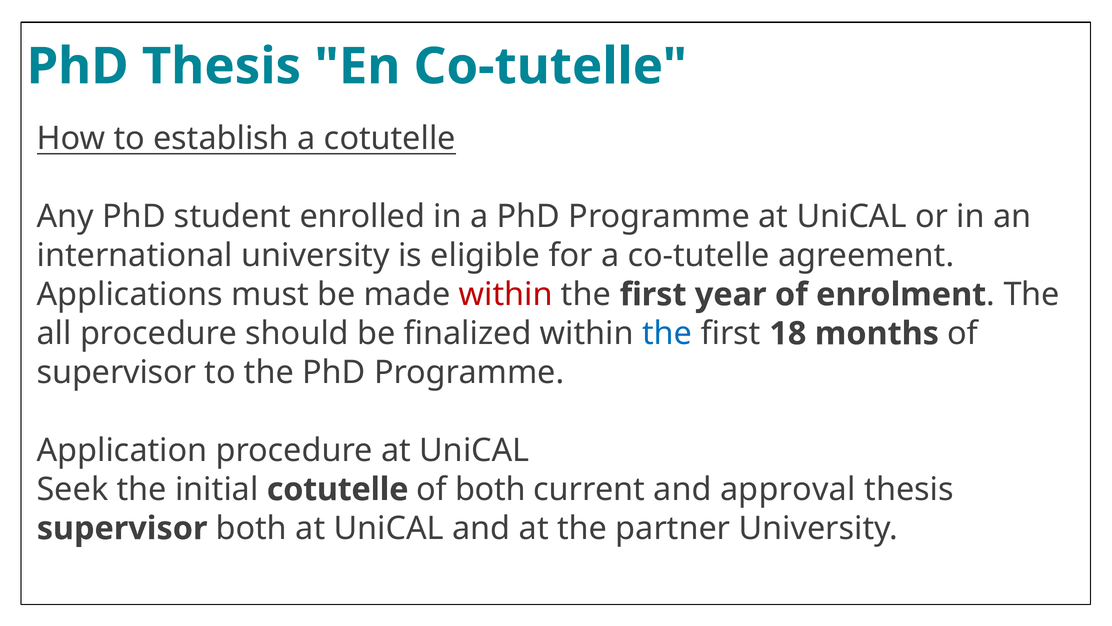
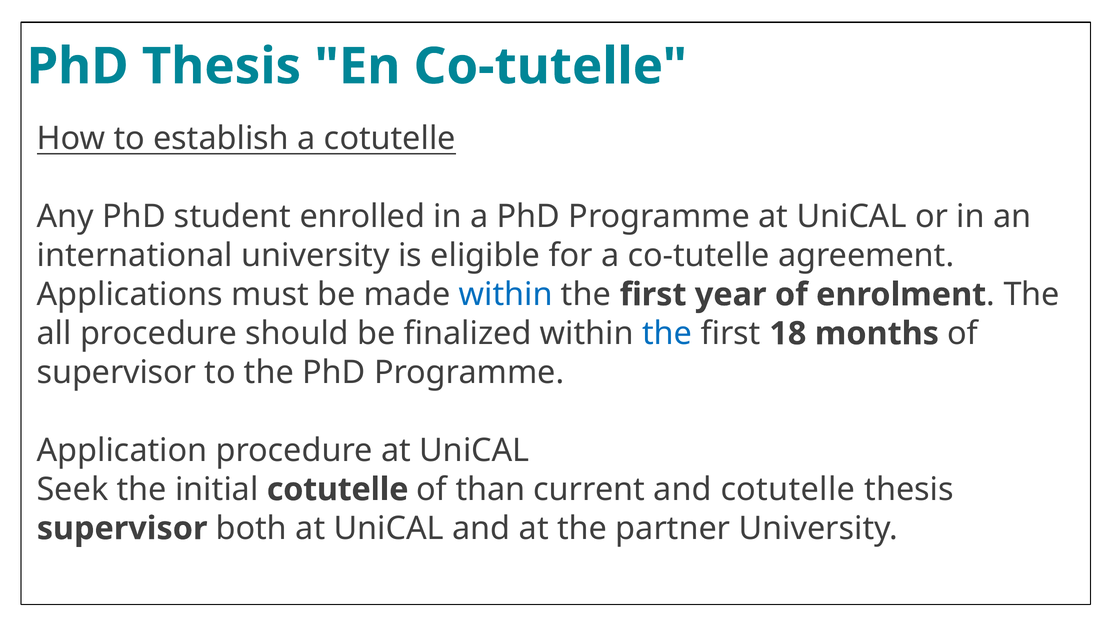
within colour: red -> blue (506, 294)
of both: both -> than (490, 489)
and approval: approval -> cotutelle (788, 489)
